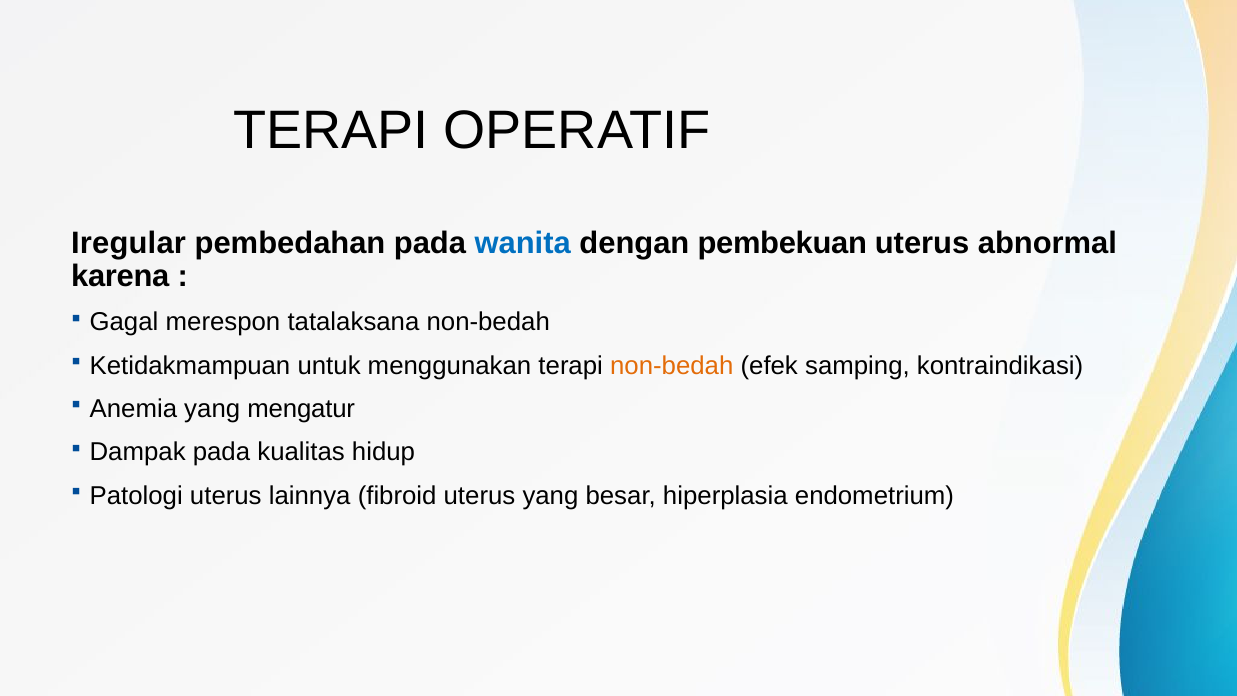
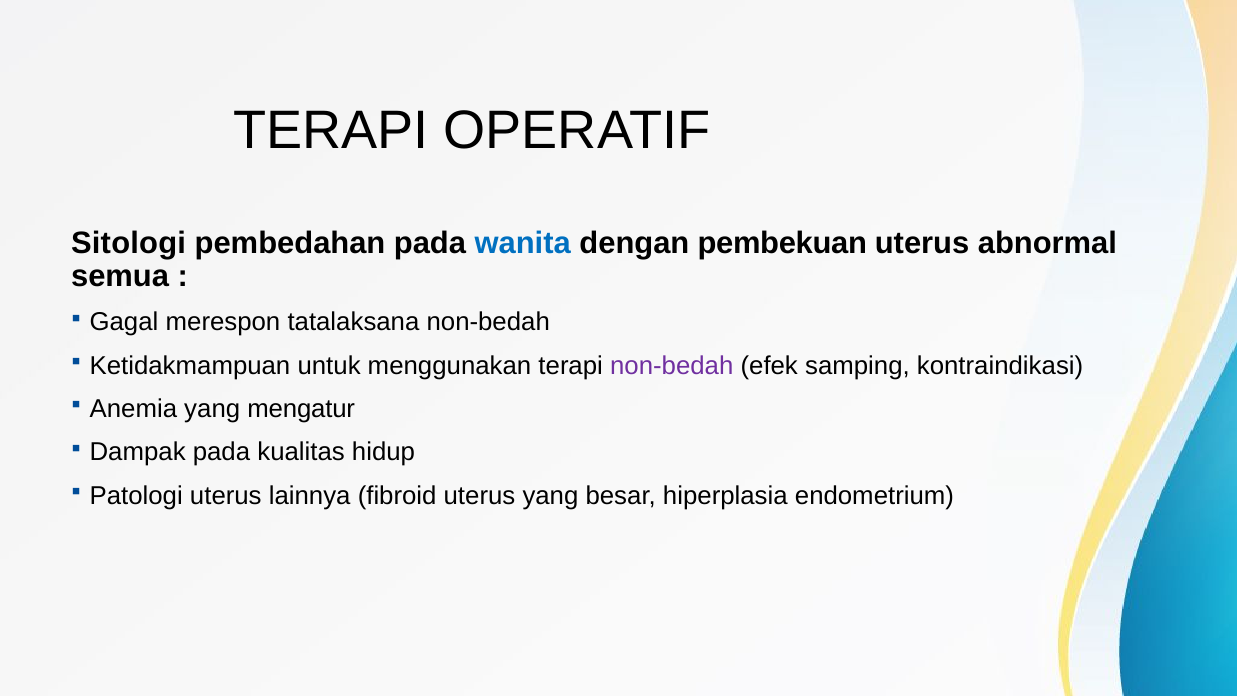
Iregular: Iregular -> Sitologi (129, 243)
karena: karena -> semua (120, 276)
non-bedah colour: orange -> purple (672, 366)
